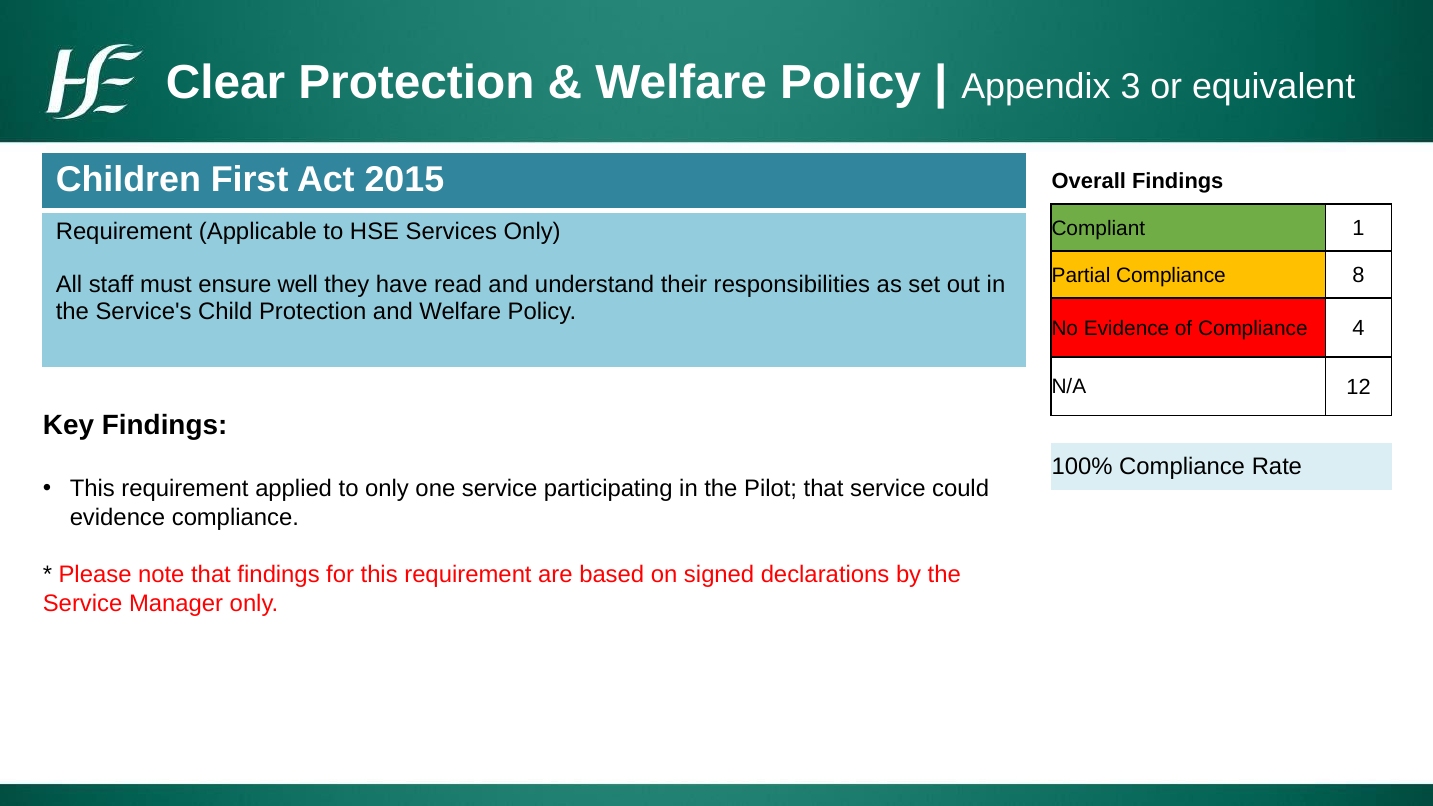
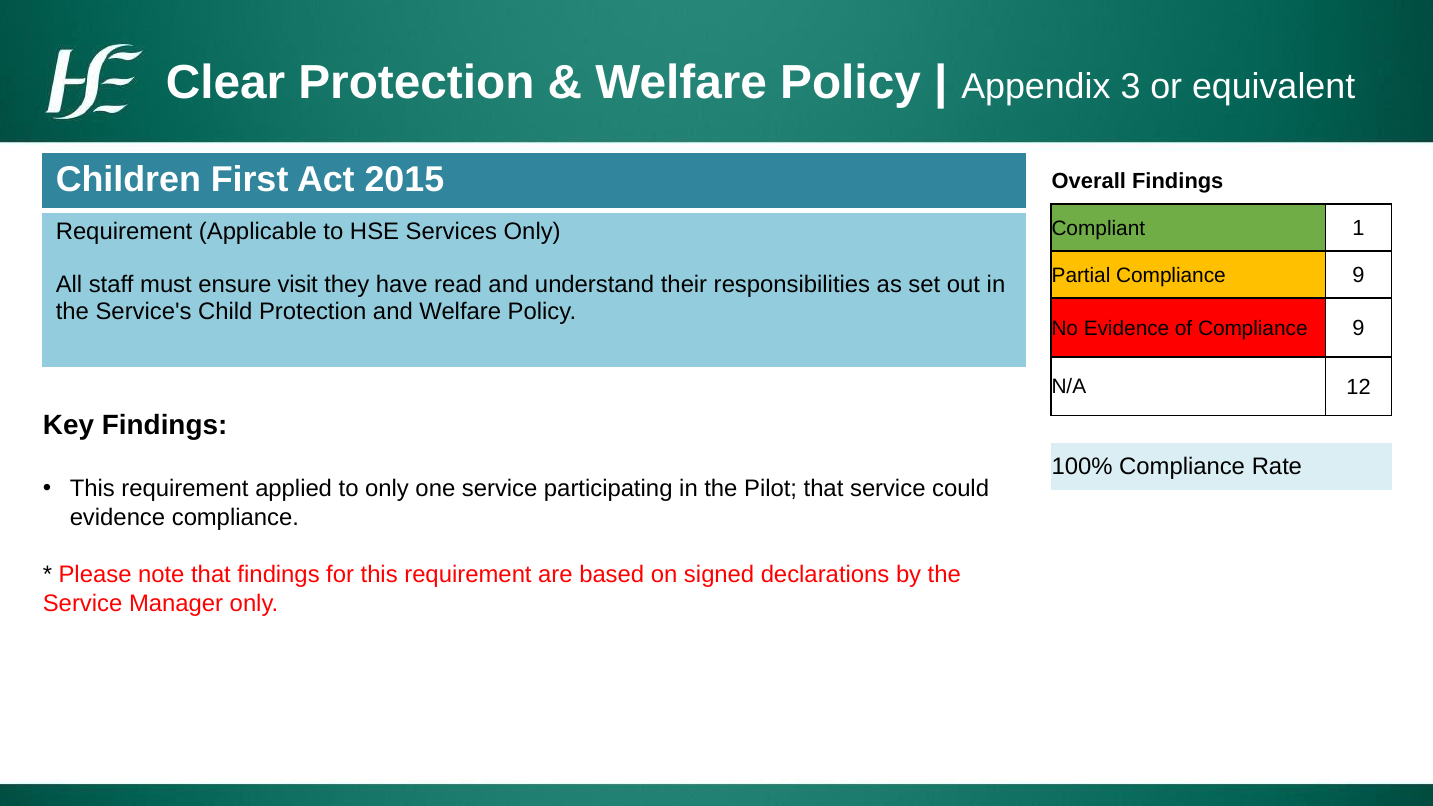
Partial Compliance 8: 8 -> 9 (1359, 276)
well: well -> visit (298, 285)
of Compliance 4: 4 -> 9 (1359, 328)
